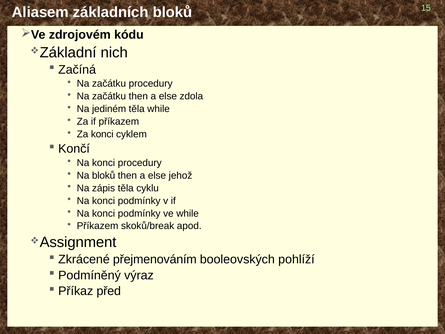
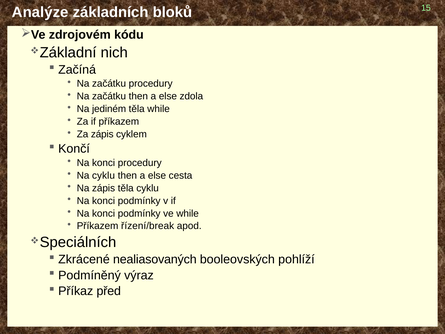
Aliasem: Aliasem -> Analýze (40, 12)
Za konci: konci -> zápis (102, 134)
Na bloků: bloků -> cyklu (103, 175)
jehož: jehož -> cesta (181, 175)
skoků/break: skoků/break -> řízení/break (148, 226)
Assignment: Assignment -> Speciálních (78, 242)
přejmenováním: přejmenováním -> nealiasovaných (155, 259)
